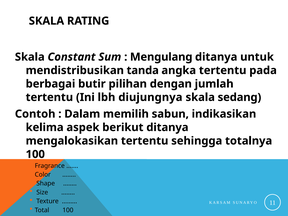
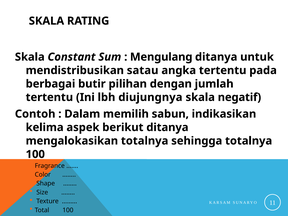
tanda: tanda -> satau (143, 70)
sedang: sedang -> negatif (239, 97)
mengalokasikan tertentu: tertentu -> totalnya (145, 141)
